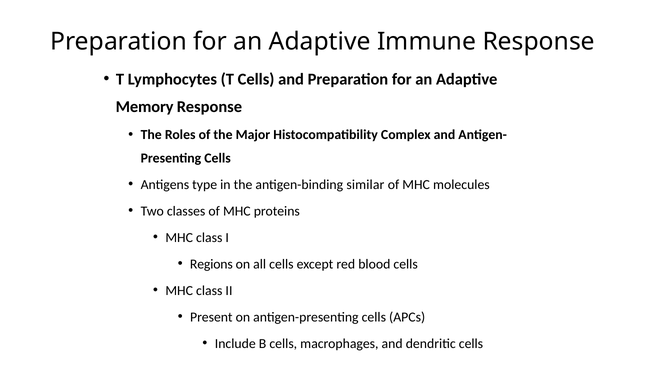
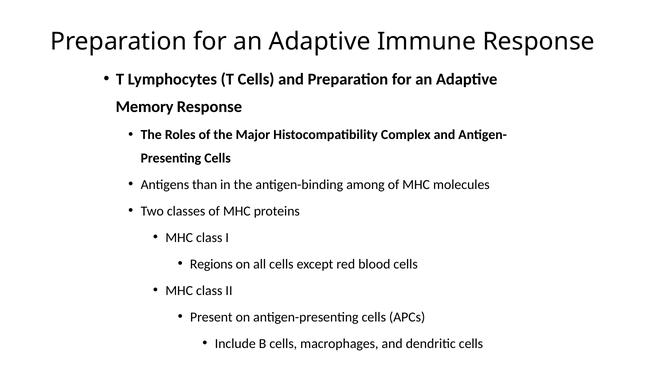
type: type -> than (205, 184)
similar: similar -> among (365, 184)
